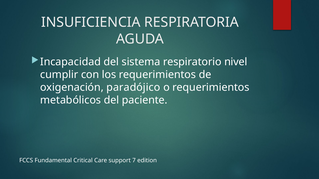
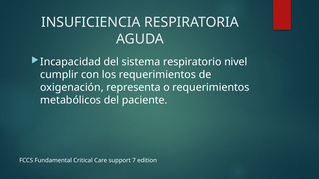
paradójico: paradójico -> representa (133, 88)
